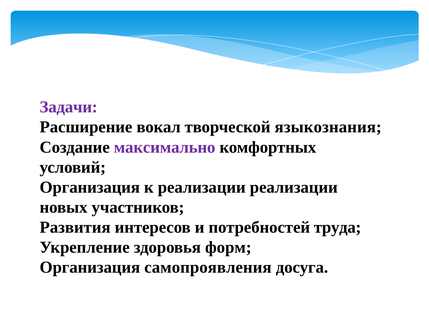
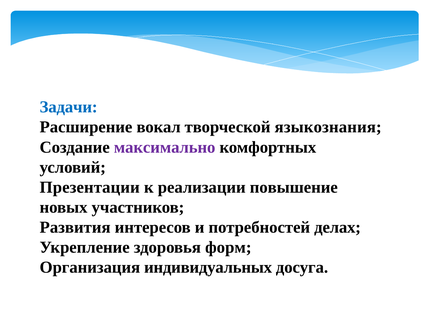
Задачи colour: purple -> blue (69, 107)
Организация: Организация -> Презентации (90, 187)
реализации реализации: реализации -> повышение (294, 187)
труда: труда -> делах (338, 227)
самопроявления: самопроявления -> индивидуальных (208, 267)
